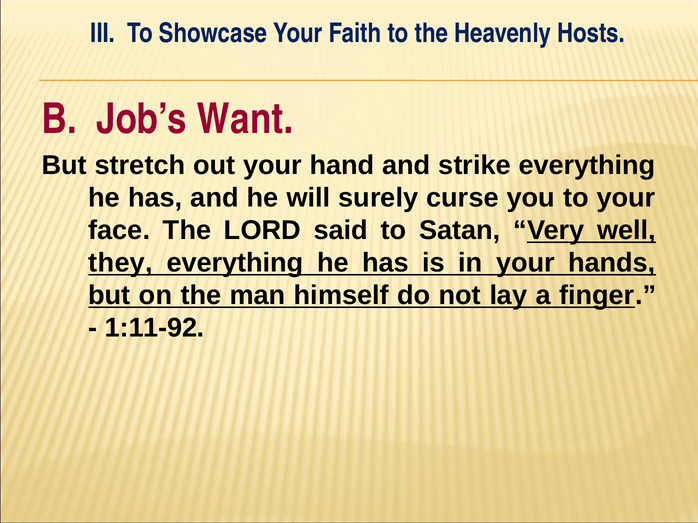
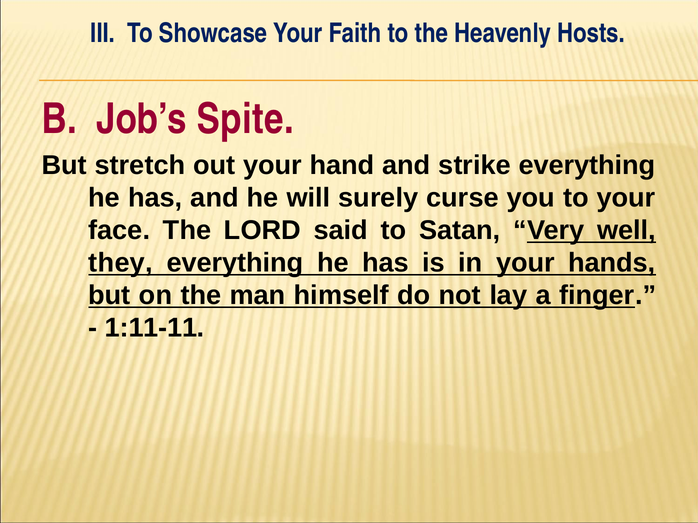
Want: Want -> Spite (245, 119)
1:11-92: 1:11-92 -> 1:11-11 (155, 328)
